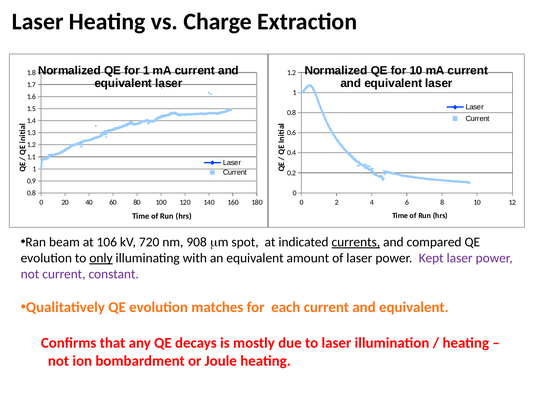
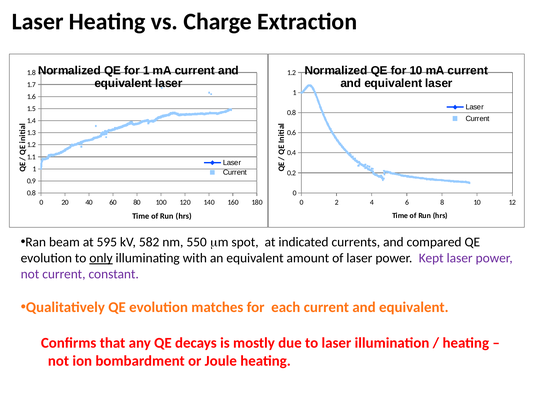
106: 106 -> 595 (107, 242)
720: 720 -> 582 (149, 242)
908: 908 -> 550 (197, 242)
currents underline: present -> none (356, 242)
